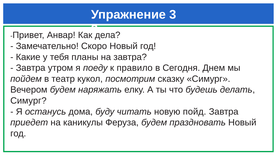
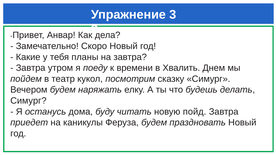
правило: правило -> времени (135, 68)
Сегодня: Сегодня -> Хвалить (181, 68)
